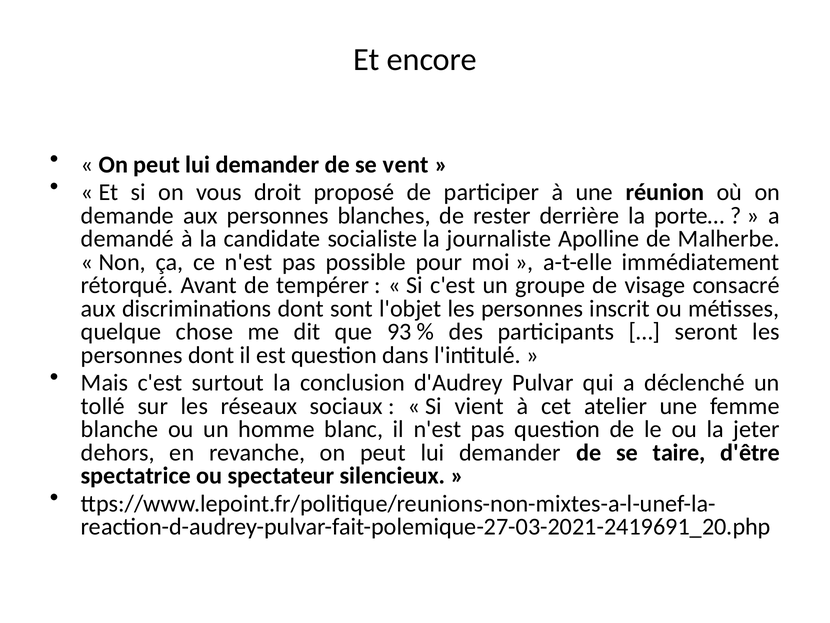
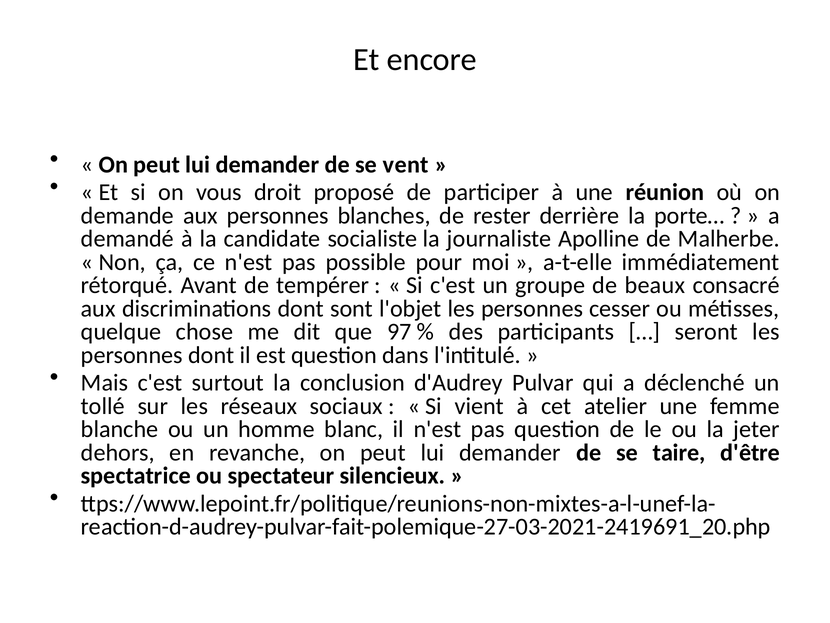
visage: visage -> beaux (655, 285)
inscrit: inscrit -> cesser (620, 308)
93: 93 -> 97 (399, 332)
